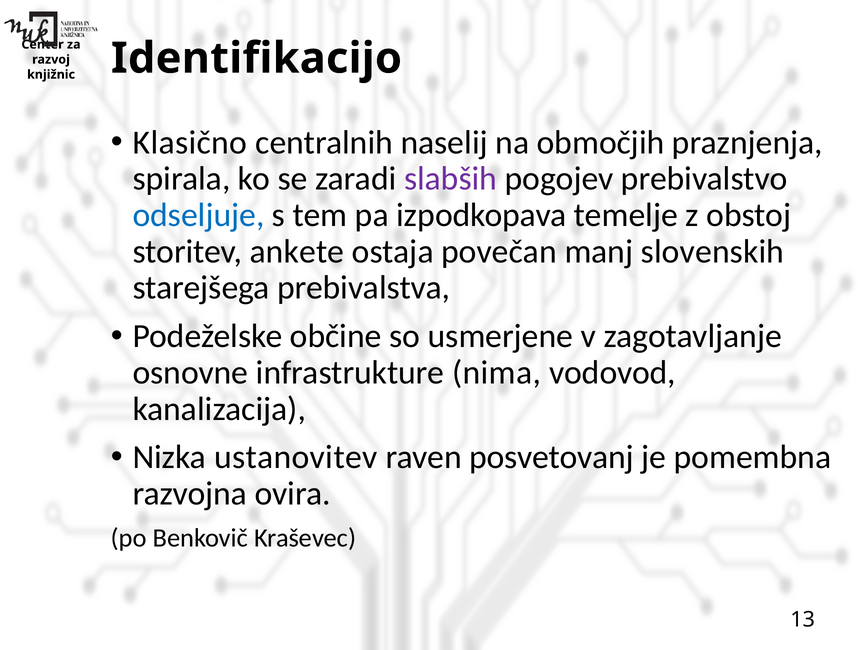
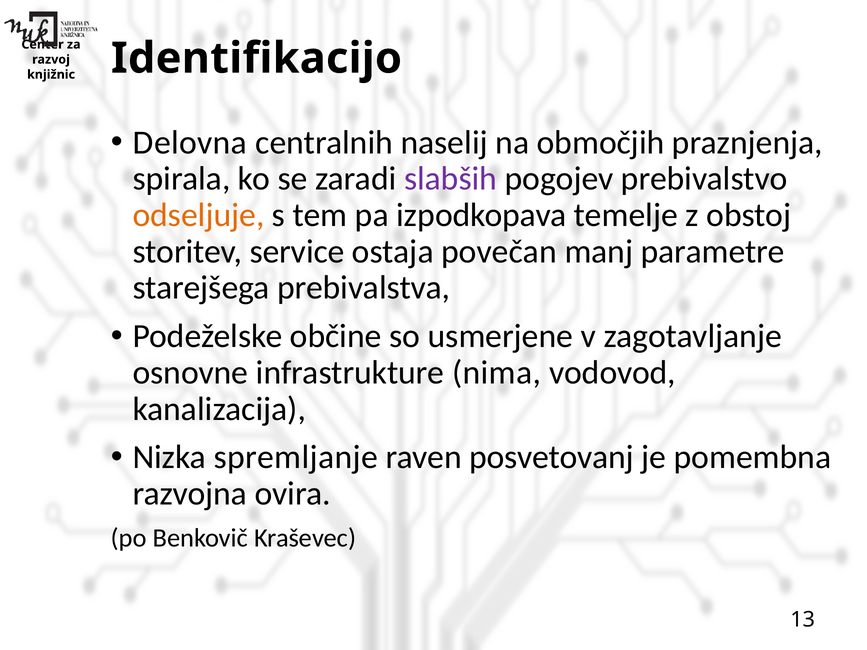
Klasično: Klasično -> Delovna (190, 143)
odseljuje colour: blue -> orange (198, 215)
ankete: ankete -> service (297, 252)
slovenskih: slovenskih -> parametre (713, 252)
ustanovitev: ustanovitev -> spremljanje (296, 457)
